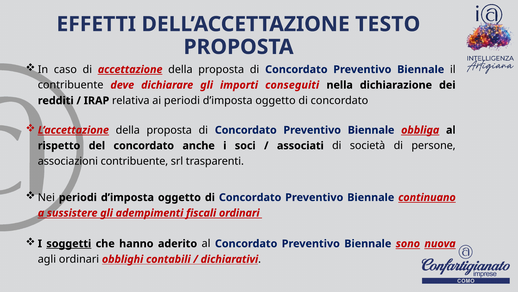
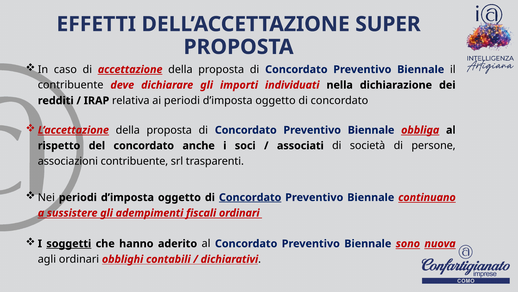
TESTO: TESTO -> SUPER (388, 24)
conseguiti: conseguiti -> individuati (292, 85)
Concordato underline: none -> present (250, 197)
